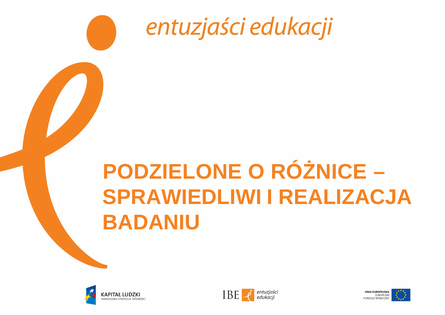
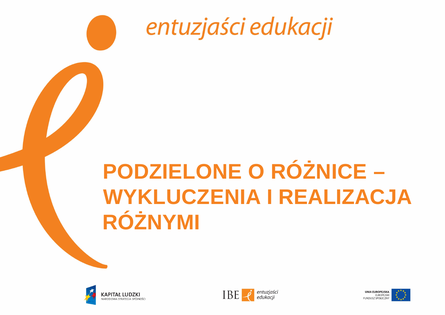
SPRAWIEDLIWI: SPRAWIEDLIWI -> WYKLUCZENIA (182, 197)
BADANIU: BADANIU -> RÓŻNYMI (151, 222)
